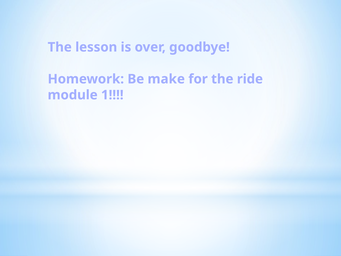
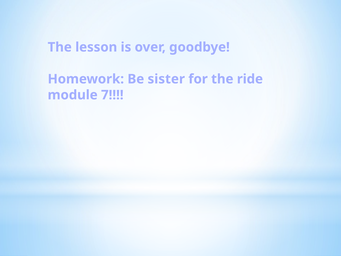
make: make -> sister (166, 79)
1: 1 -> 7 (112, 95)
